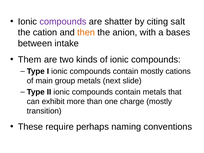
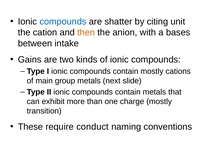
compounds colour: purple -> blue (63, 22)
salt: salt -> unit (178, 22)
Them: Them -> Gains (30, 60)
perhaps: perhaps -> conduct (93, 127)
